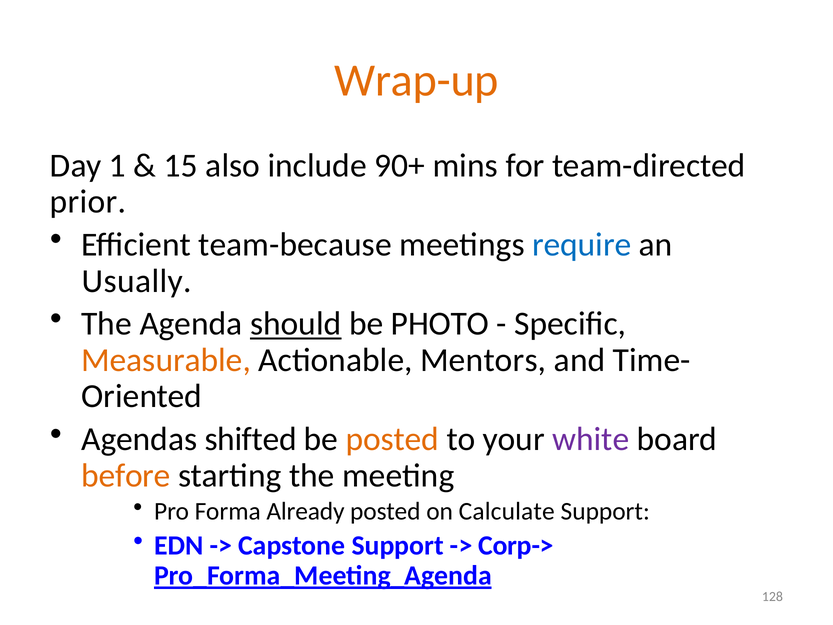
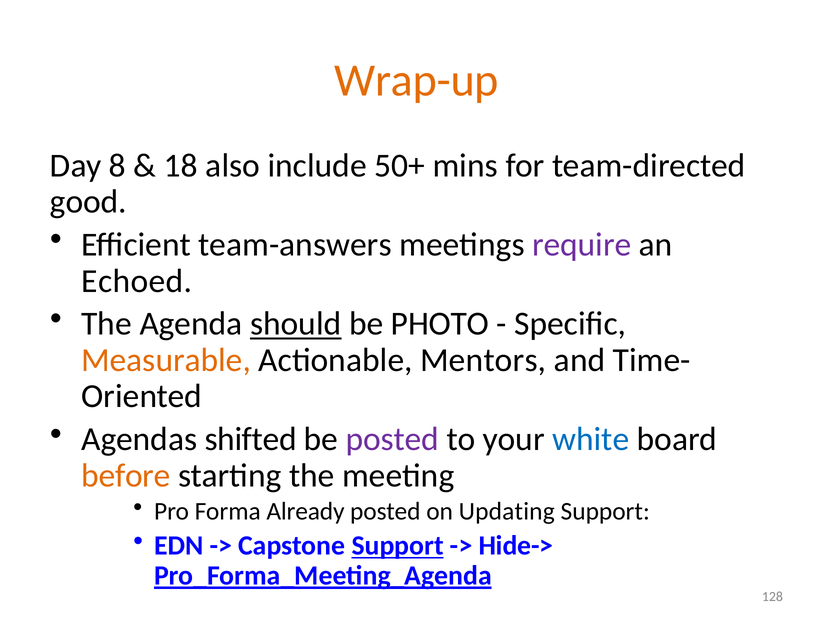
1: 1 -> 8 (117, 165)
15: 15 -> 18 (181, 165)
90+: 90+ -> 50+ (400, 165)
prior: prior -> good (88, 202)
team-because: team-because -> team-answers (295, 245)
require colour: blue -> purple (582, 245)
Usually: Usually -> Echoed (137, 281)
posted colour: orange -> purple (392, 439)
white colour: purple -> blue (591, 439)
Calculate: Calculate -> Updating (507, 511)
Support underline: none -> present (398, 546)
Corp->: Corp-> -> Hide-> (516, 546)
